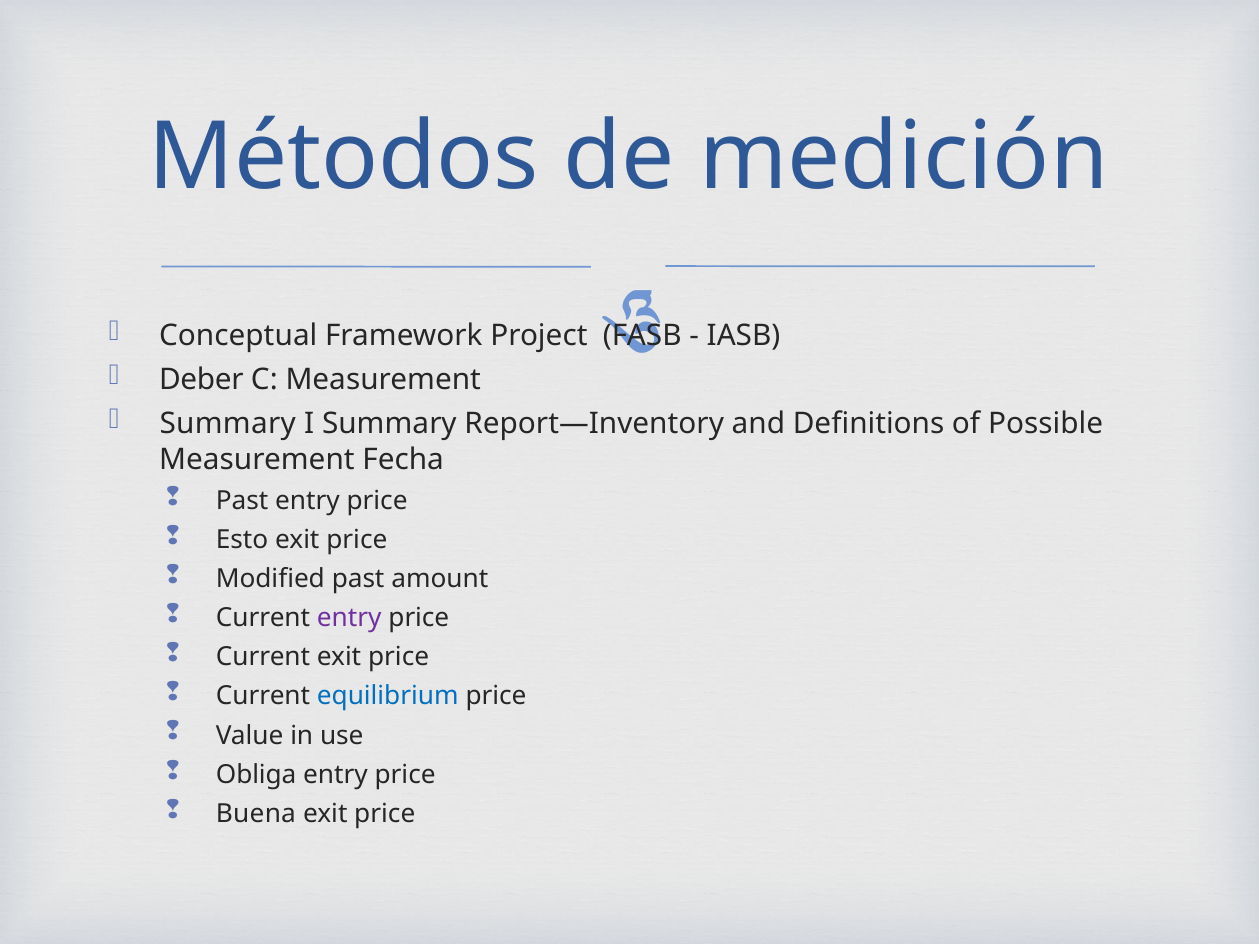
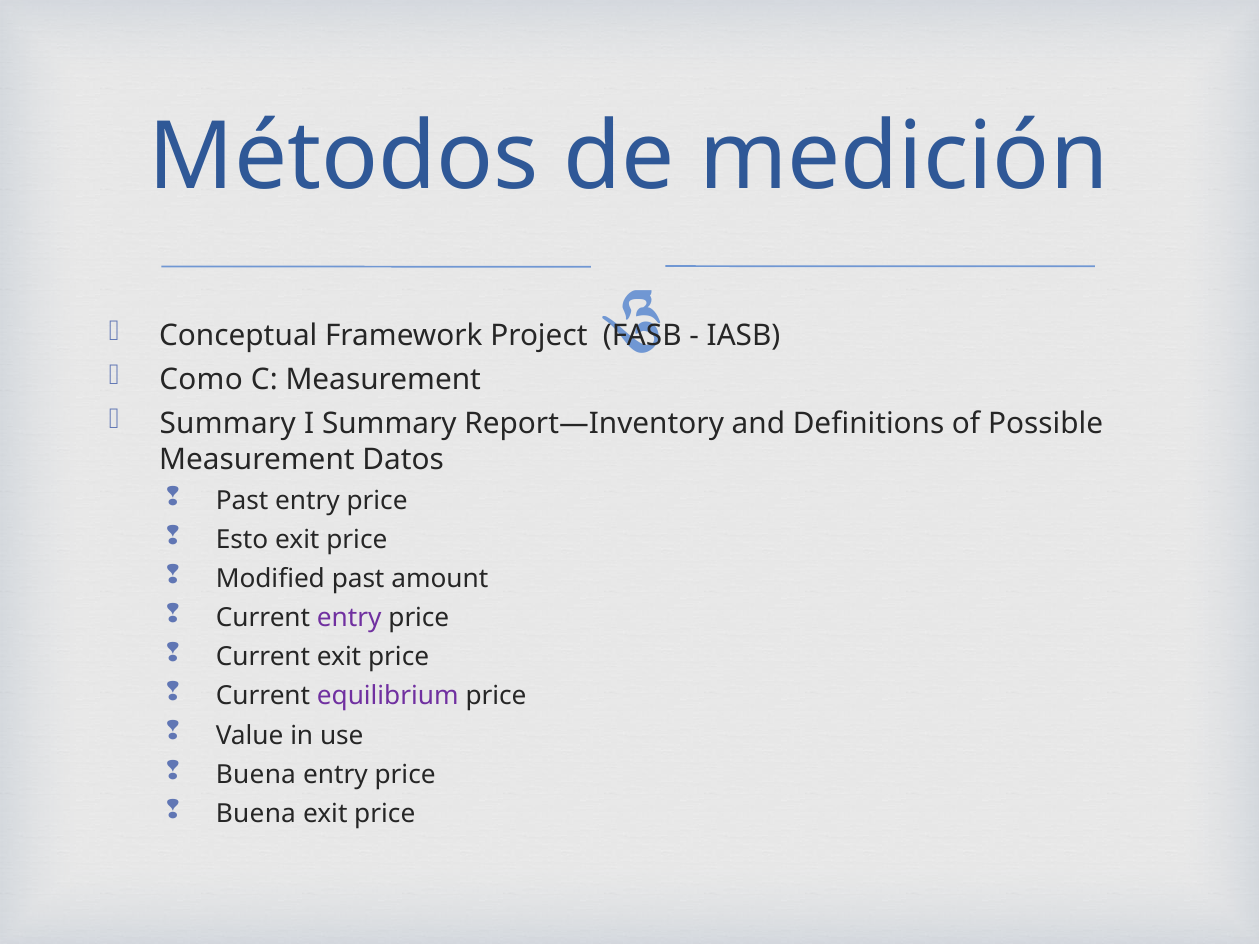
Deber: Deber -> Como (201, 380)
Fecha: Fecha -> Datos (403, 460)
equilibrium colour: blue -> purple (388, 696)
Obliga: Obliga -> Buena (256, 775)
